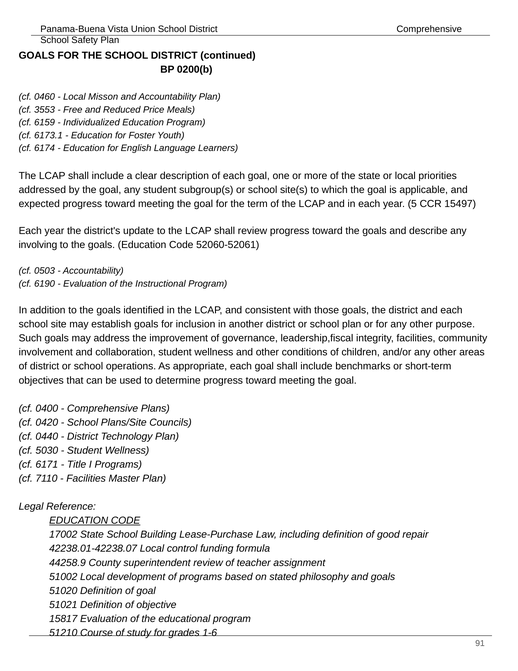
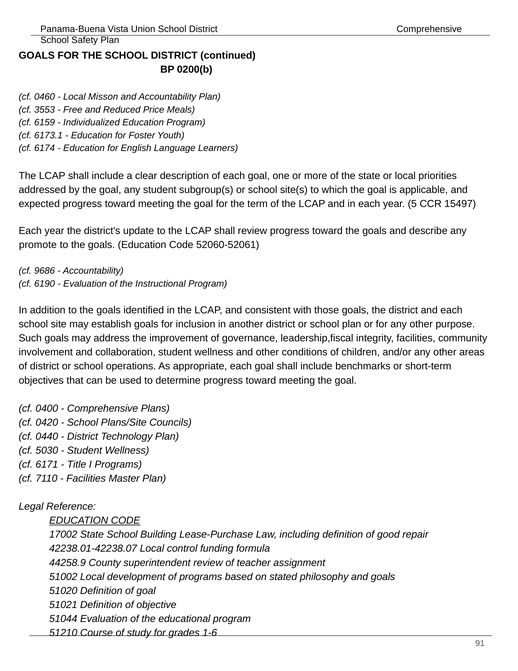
involving: involving -> promote (38, 245)
0503: 0503 -> 9686 (45, 271)
15817: 15817 -> 51044 (63, 618)
